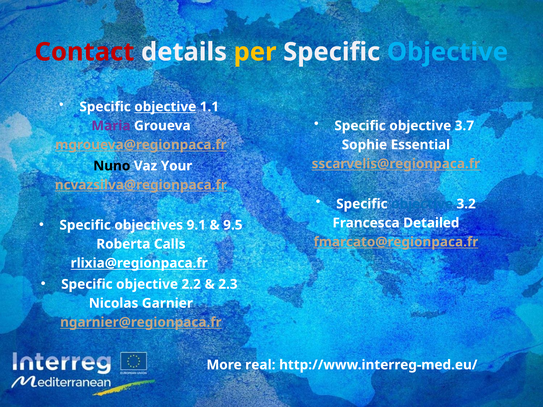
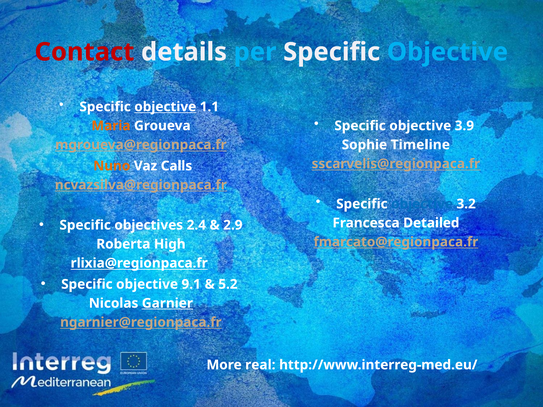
per colour: yellow -> light blue (255, 52)
3.7: 3.7 -> 3.9 (464, 126)
Maria colour: purple -> orange (111, 126)
Essential: Essential -> Timeline (420, 145)
Nuno colour: black -> orange (112, 166)
Your: Your -> Calls (176, 166)
9.1: 9.1 -> 2.4 (196, 225)
9.5: 9.5 -> 2.9 (233, 225)
Calls: Calls -> High (170, 244)
2.2: 2.2 -> 9.1 (191, 284)
2.3: 2.3 -> 5.2 (228, 284)
Garnier underline: none -> present (167, 303)
